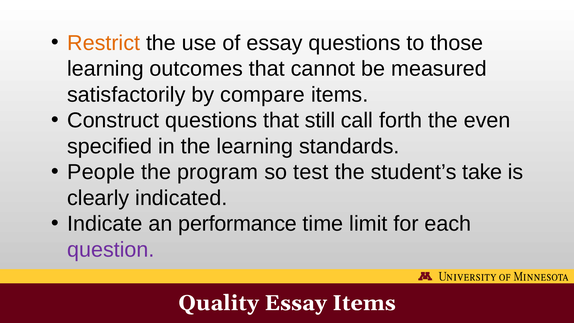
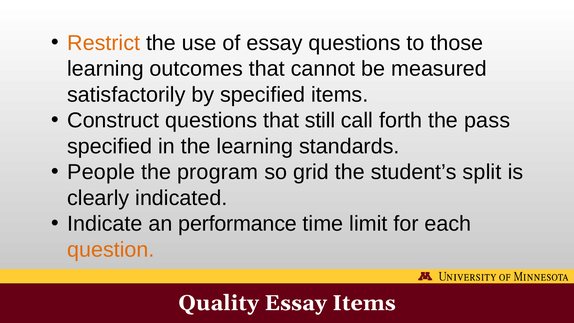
by compare: compare -> specified (263, 95)
even: even -> pass (487, 120)
test: test -> grid (311, 172)
take: take -> split (482, 172)
question colour: purple -> orange (111, 250)
